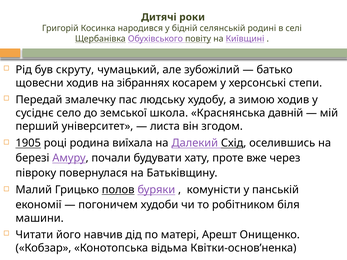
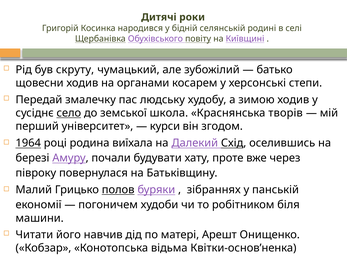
зібраннях: зібраннях -> органами (143, 83)
село underline: none -> present (69, 113)
давній: давній -> творів (286, 113)
листа: листа -> курси (165, 126)
1905: 1905 -> 1964 (28, 143)
комуністи: комуністи -> зібраннях (214, 190)
